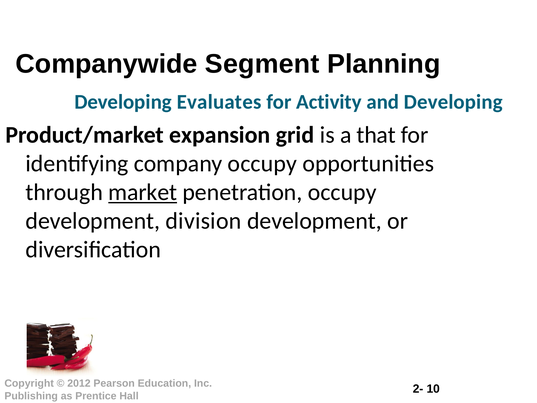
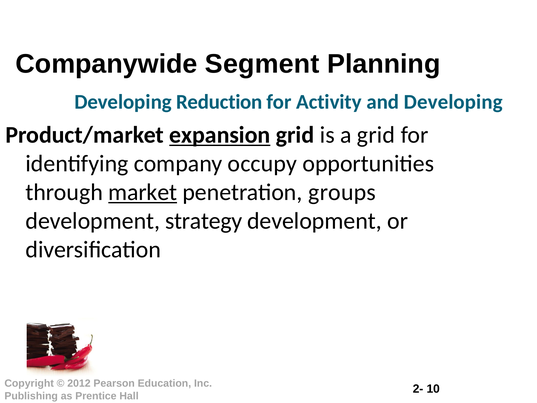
Evaluates: Evaluates -> Reduction (219, 102)
expansion underline: none -> present (220, 135)
a that: that -> grid (376, 135)
penetration occupy: occupy -> groups (342, 192)
division: division -> strategy (204, 221)
